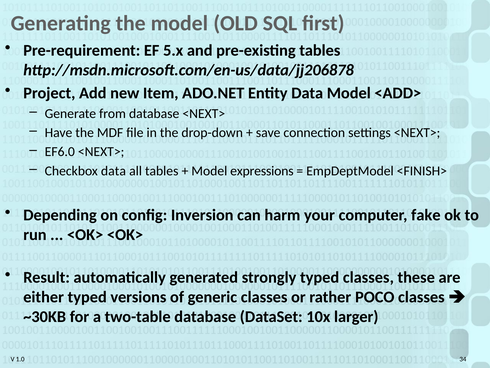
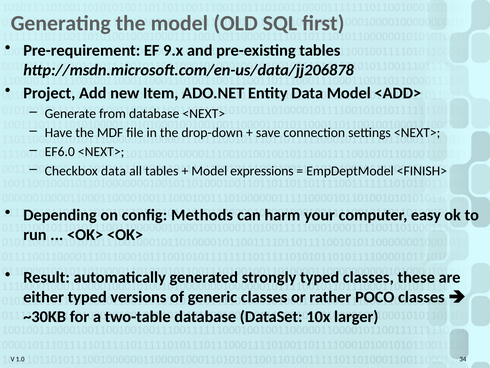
5.x: 5.x -> 9.x (173, 50)
Inversion: Inversion -> Methods (202, 215)
fake: fake -> easy (426, 215)
